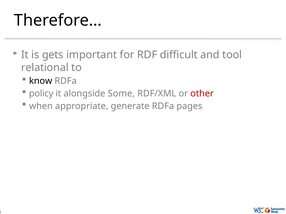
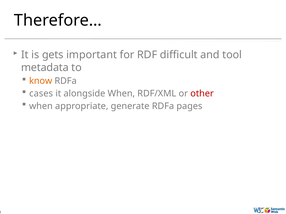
relational: relational -> metadata (45, 68)
know colour: black -> orange (41, 81)
policy: policy -> cases (41, 94)
alongside Some: Some -> When (121, 94)
